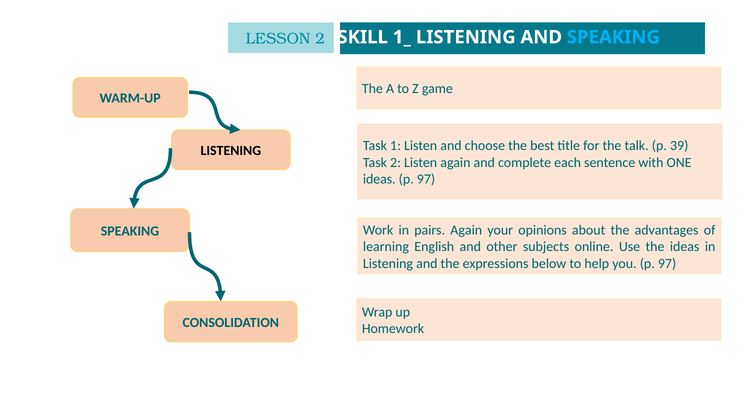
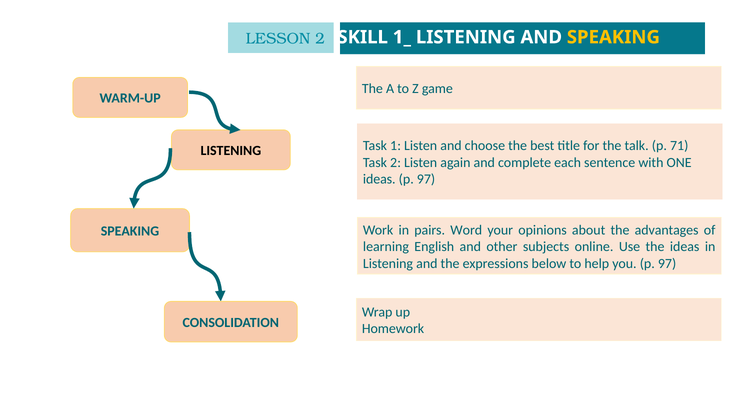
SPEAKING colour: light blue -> yellow (613, 37)
39: 39 -> 71 (679, 146)
pairs Again: Again -> Word (466, 230)
